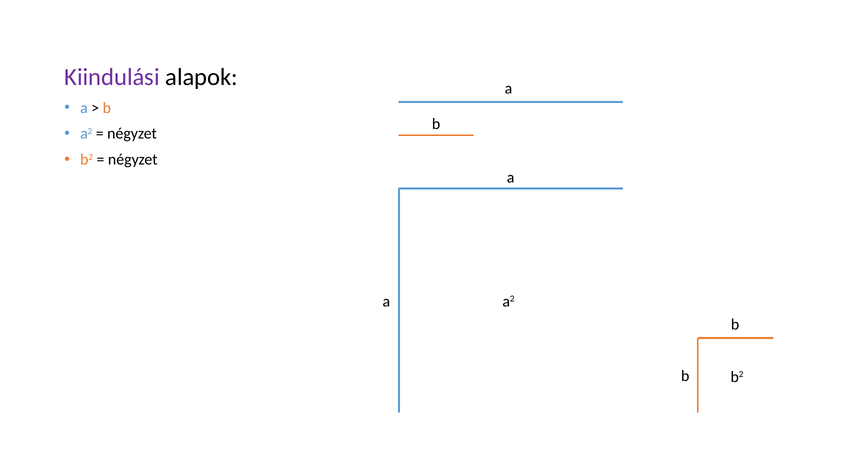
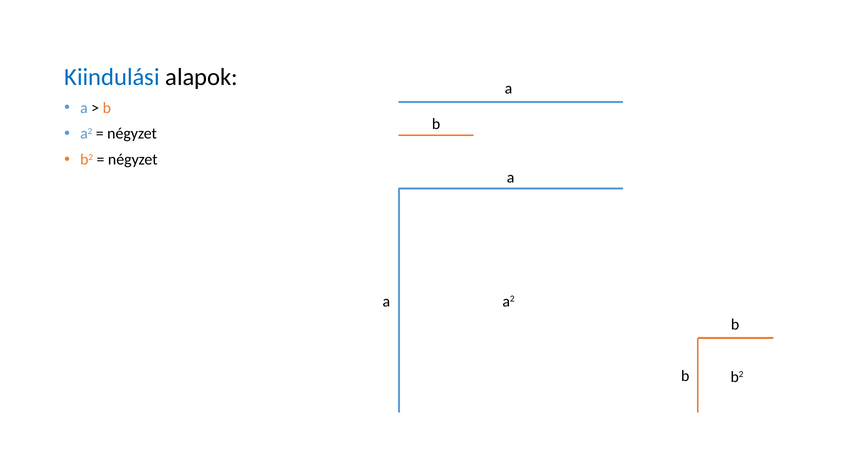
Kiindulási colour: purple -> blue (112, 77)
